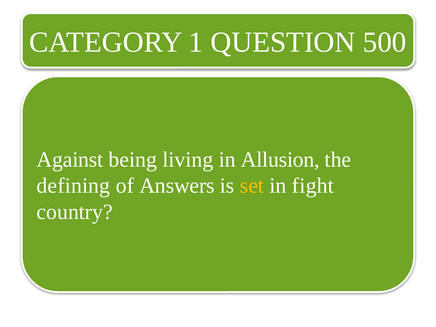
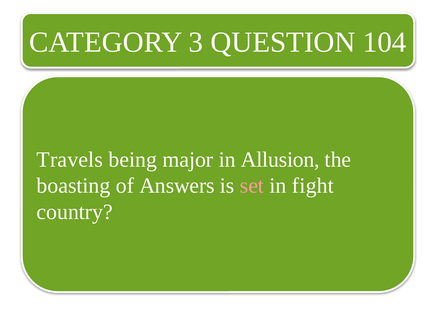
1: 1 -> 3 (196, 42)
500: 500 -> 104 (385, 42)
Against: Against -> Travels (70, 160)
living: living -> major (188, 160)
defining: defining -> boasting (73, 186)
set colour: yellow -> pink (252, 186)
